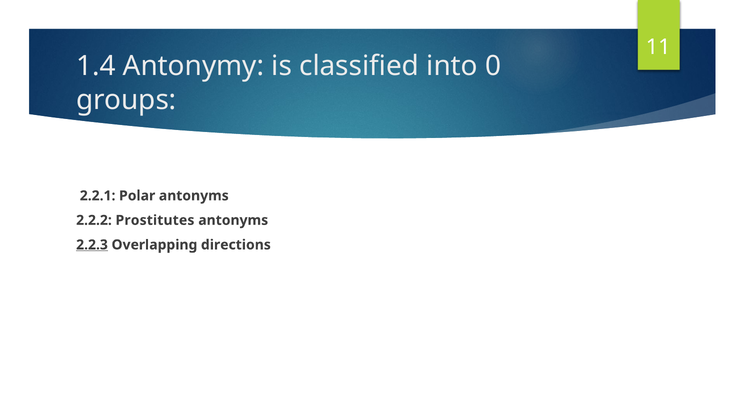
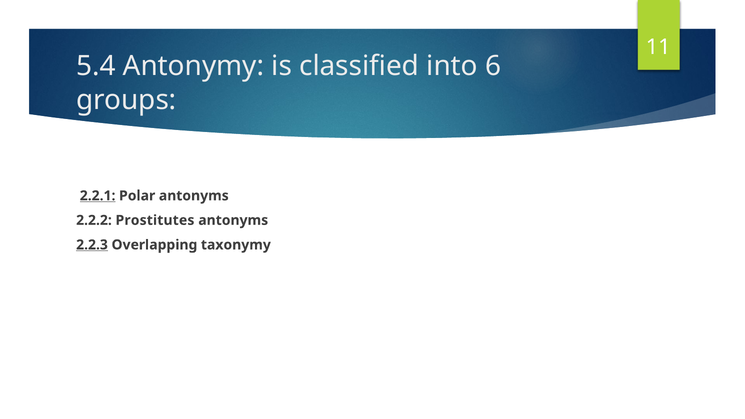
1.4: 1.4 -> 5.4 (96, 66)
0: 0 -> 6 (493, 66)
2.2.1 underline: none -> present (98, 196)
directions: directions -> taxonymy (236, 245)
